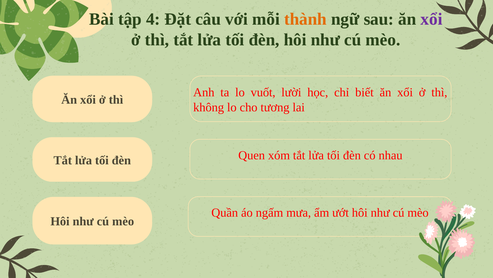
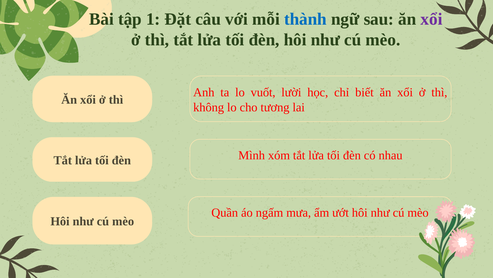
4: 4 -> 1 (153, 19)
thành colour: orange -> blue (305, 19)
Quen: Quen -> Mình (252, 155)
